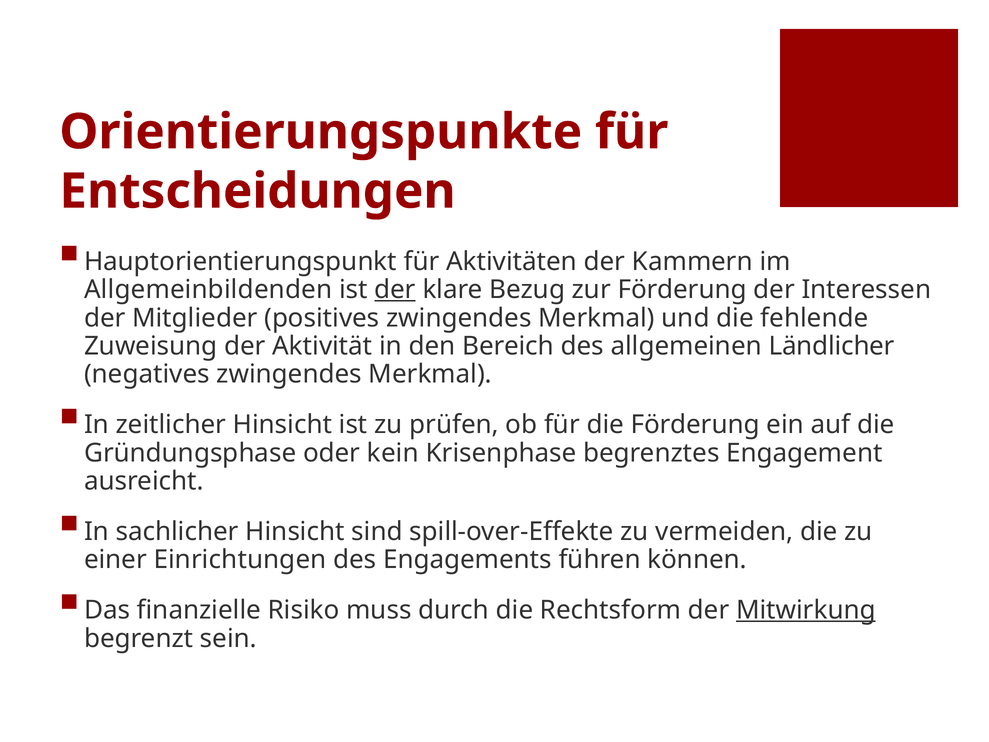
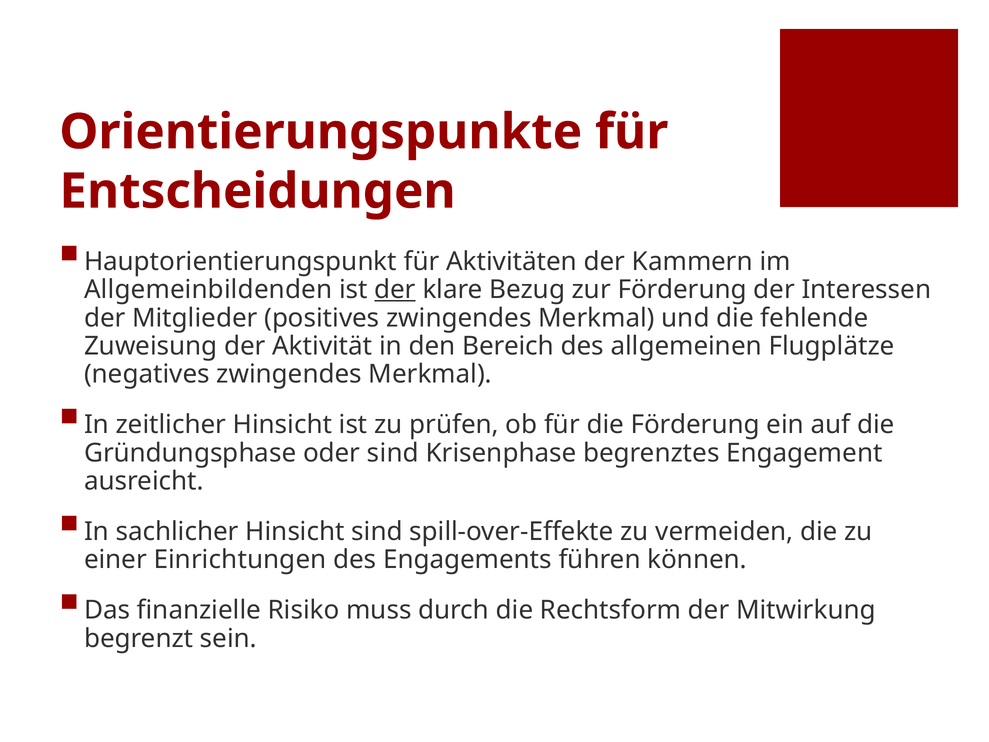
Ländlicher: Ländlicher -> Flugplätze (832, 346)
oder kein: kein -> sind (393, 453)
Mitwirkung underline: present -> none (806, 610)
